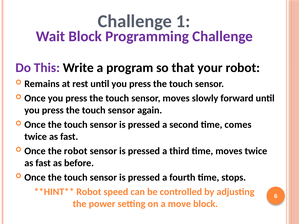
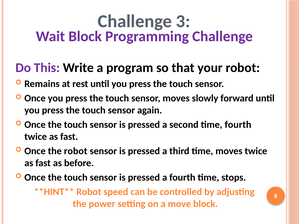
1: 1 -> 3 (183, 21)
time comes: comes -> fourth (238, 125)
